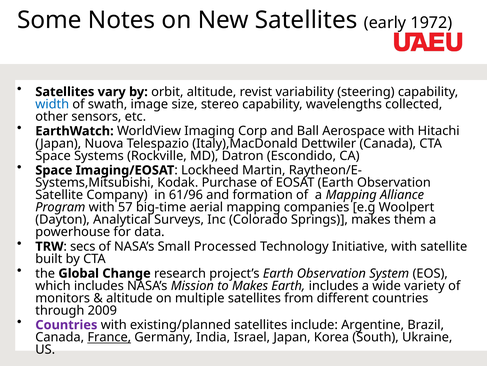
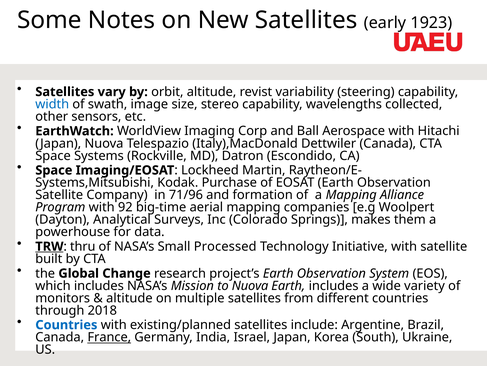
1972: 1972 -> 1923 (431, 23)
61/96: 61/96 -> 71/96 (186, 195)
57: 57 -> 92 (125, 207)
TRW underline: none -> present (49, 246)
secs: secs -> thru (83, 246)
to Makes: Makes -> Nuova (250, 285)
2009: 2009 -> 2018 (102, 310)
Countries colour: purple -> blue (66, 324)
